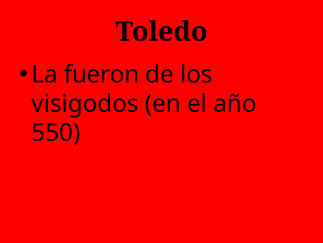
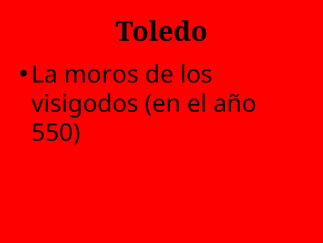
fueron: fueron -> moros (101, 74)
